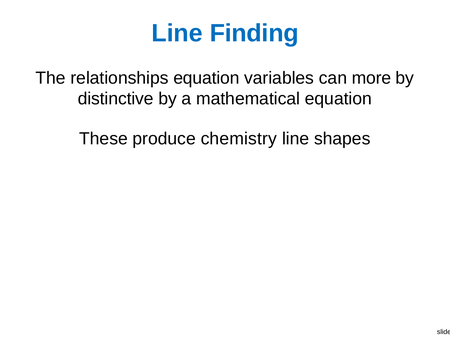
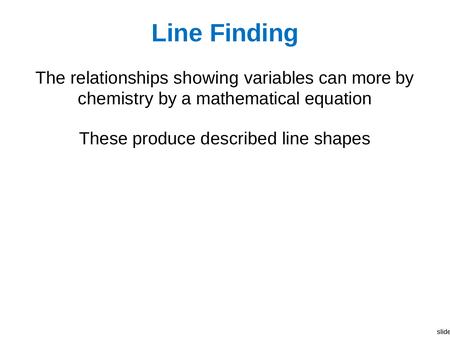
relationships equation: equation -> showing (206, 78)
distinctive: distinctive -> chemistry (116, 99)
chemistry: chemistry -> described (239, 138)
